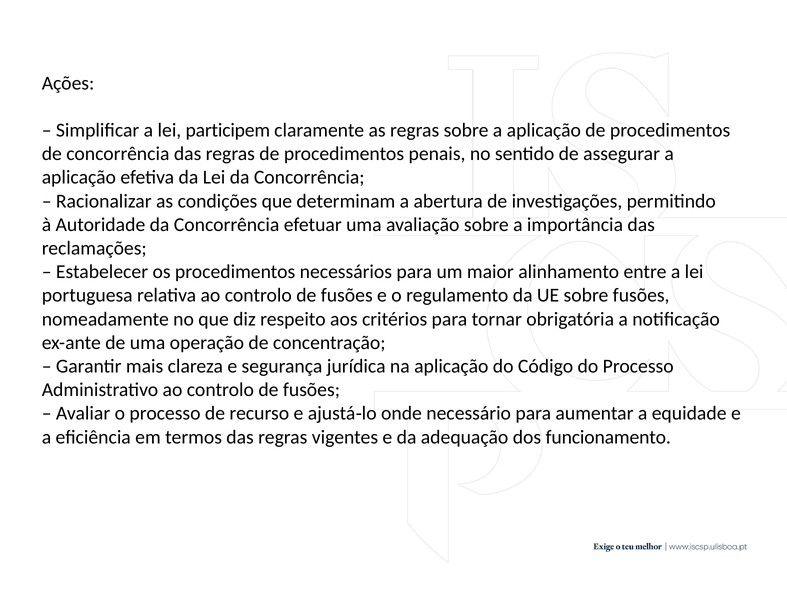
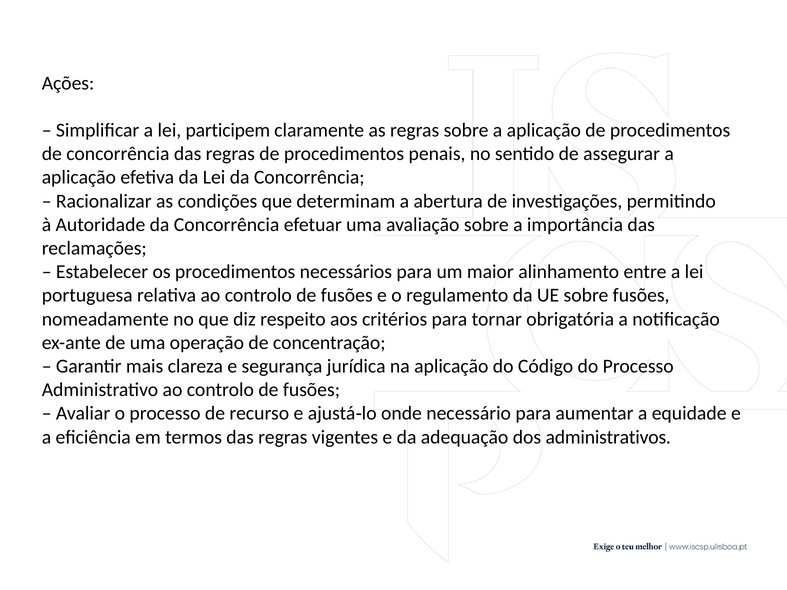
funcionamento: funcionamento -> administrativos (608, 437)
